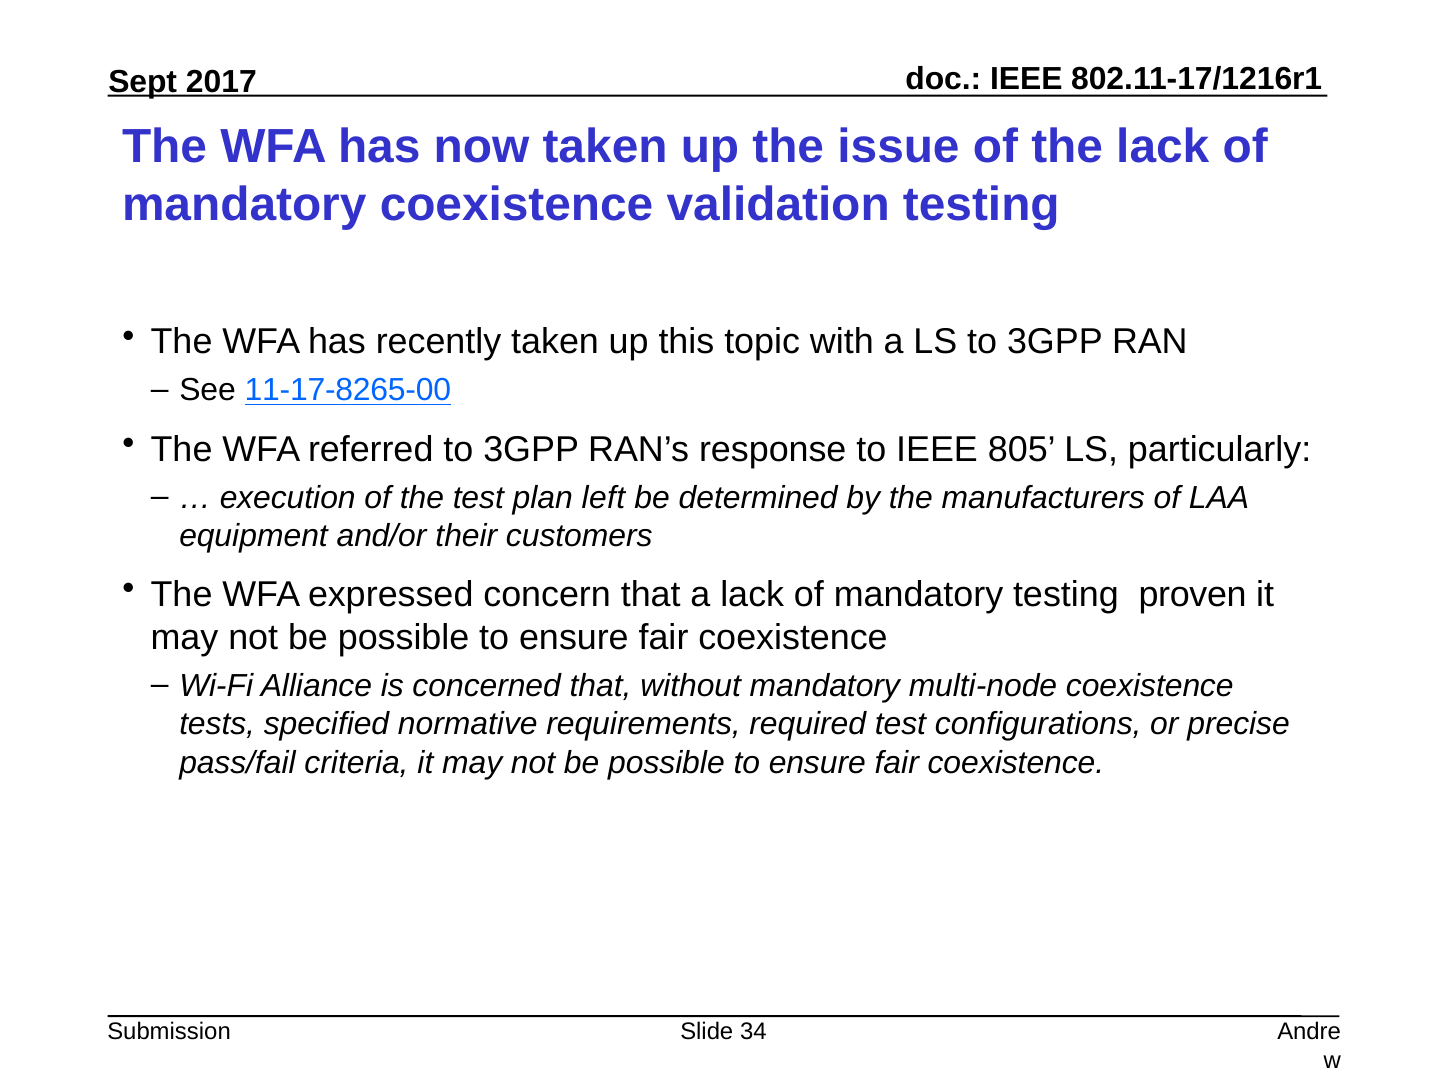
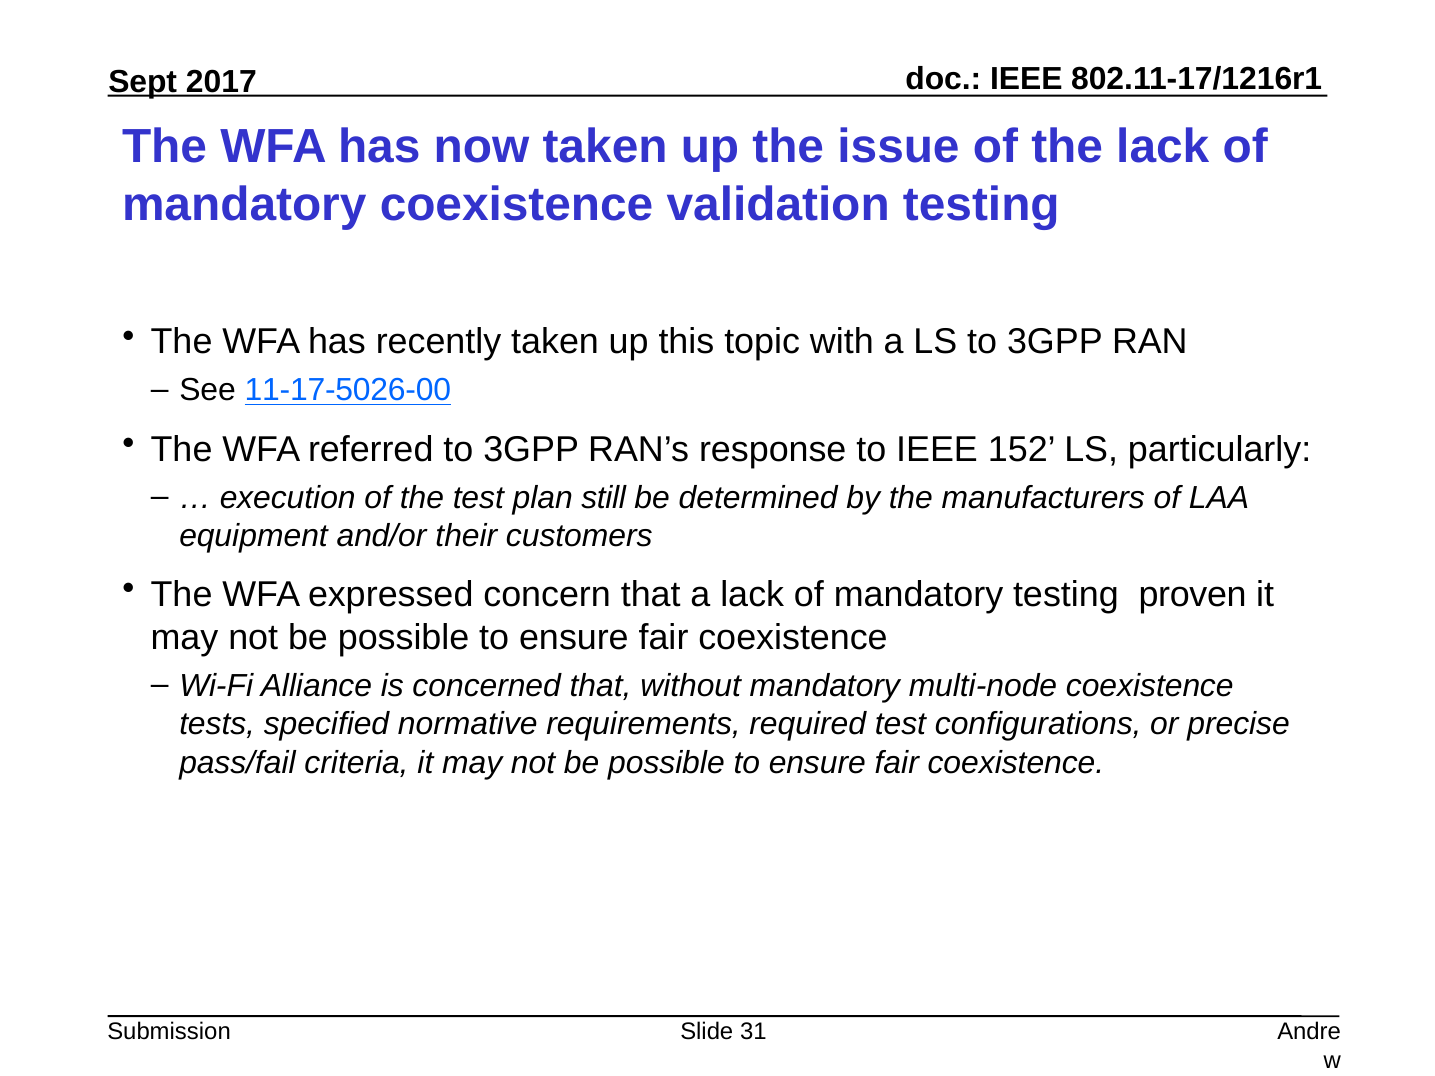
11-17-8265-00: 11-17-8265-00 -> 11-17-5026-00 (348, 390)
805: 805 -> 152 (1022, 449)
left: left -> still (604, 498)
34: 34 -> 31 (753, 1032)
